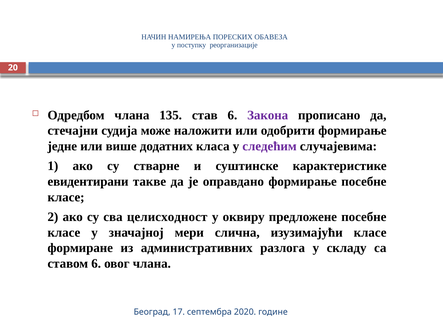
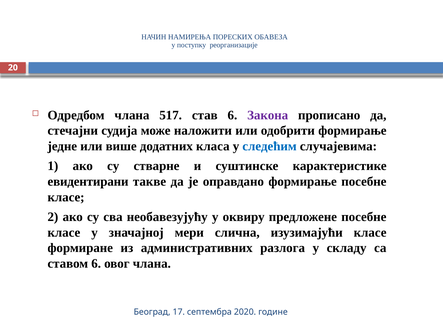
135: 135 -> 517 (171, 115)
следећим colour: purple -> blue (270, 146)
целисходност: целисходност -> необавезујућу (167, 216)
